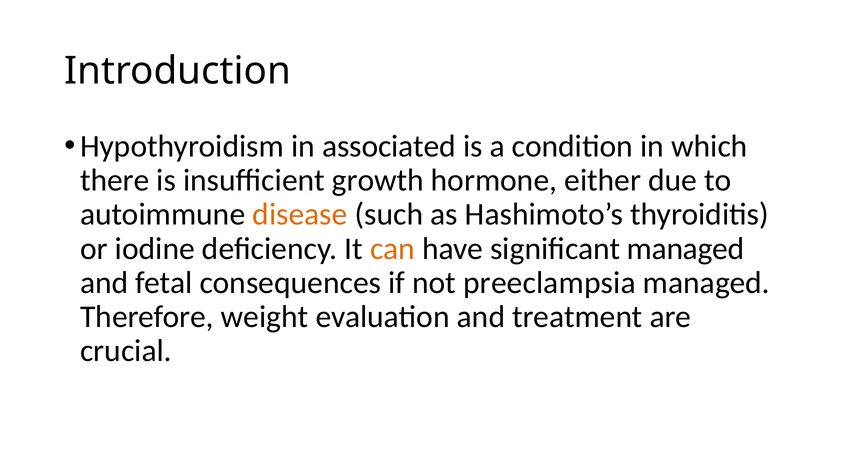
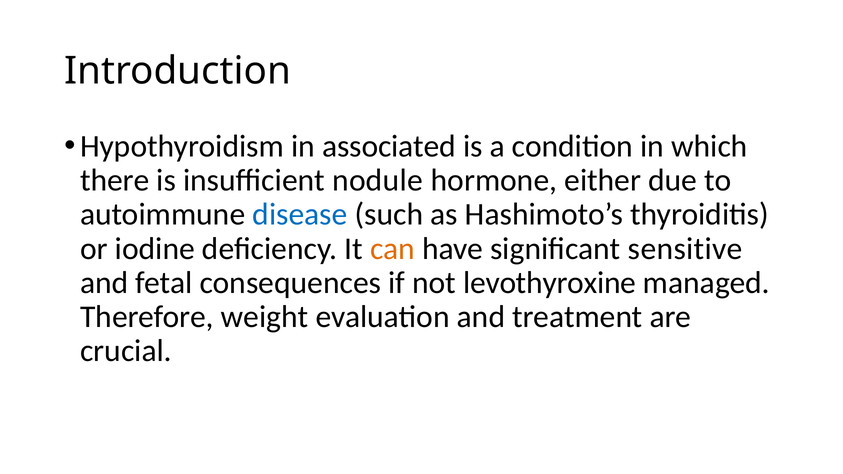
growth: growth -> nodule (378, 180)
disease colour: orange -> blue (300, 215)
significant managed: managed -> sensitive (685, 249)
preeclampsia: preeclampsia -> levothyroxine (550, 283)
